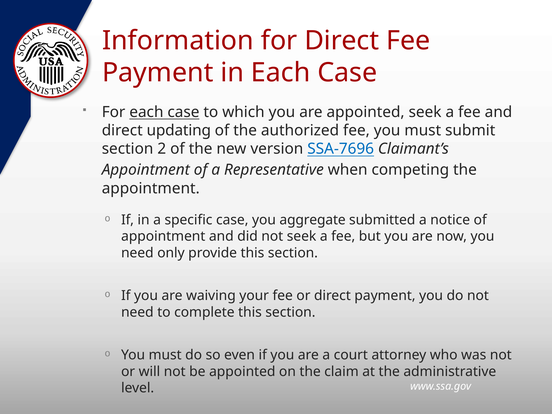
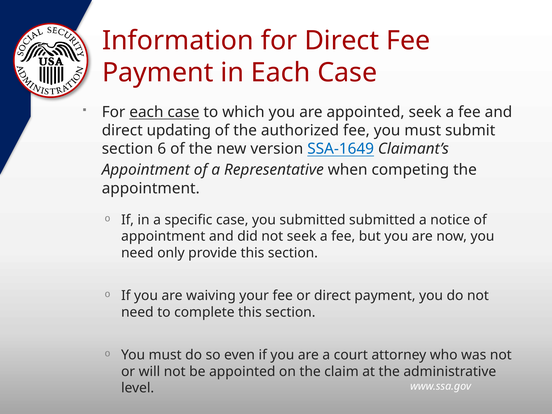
2: 2 -> 6 (162, 149)
SSA-7696: SSA-7696 -> SSA-1649 (341, 149)
you aggregate: aggregate -> submitted (313, 220)
